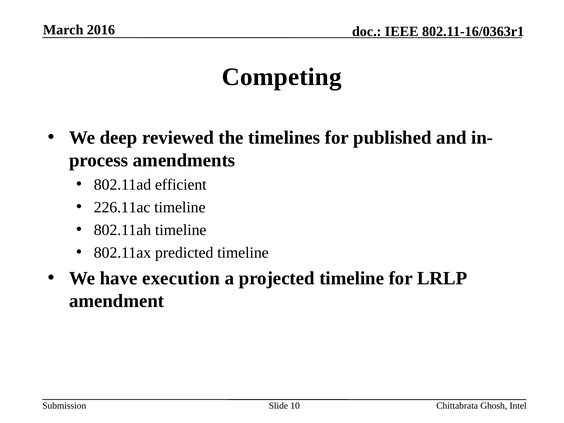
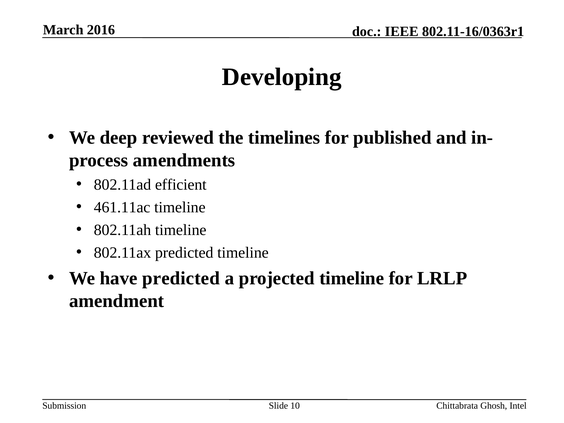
Competing: Competing -> Developing (282, 77)
226.11ac: 226.11ac -> 461.11ac (122, 207)
have execution: execution -> predicted (181, 278)
